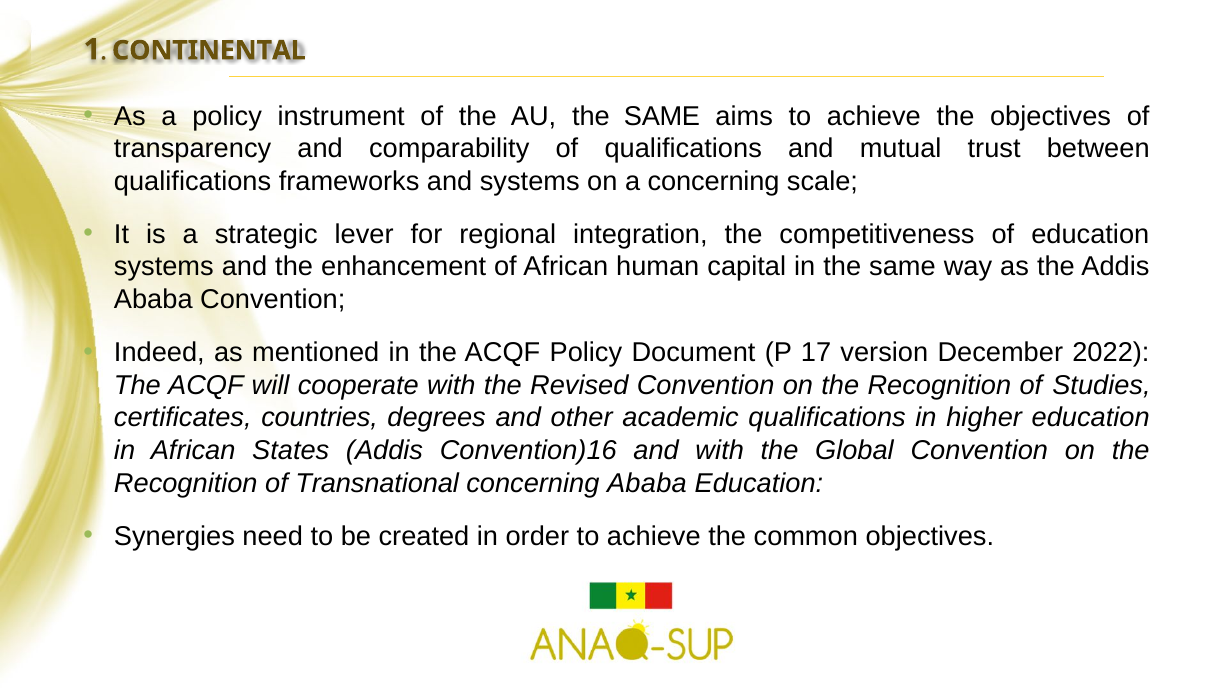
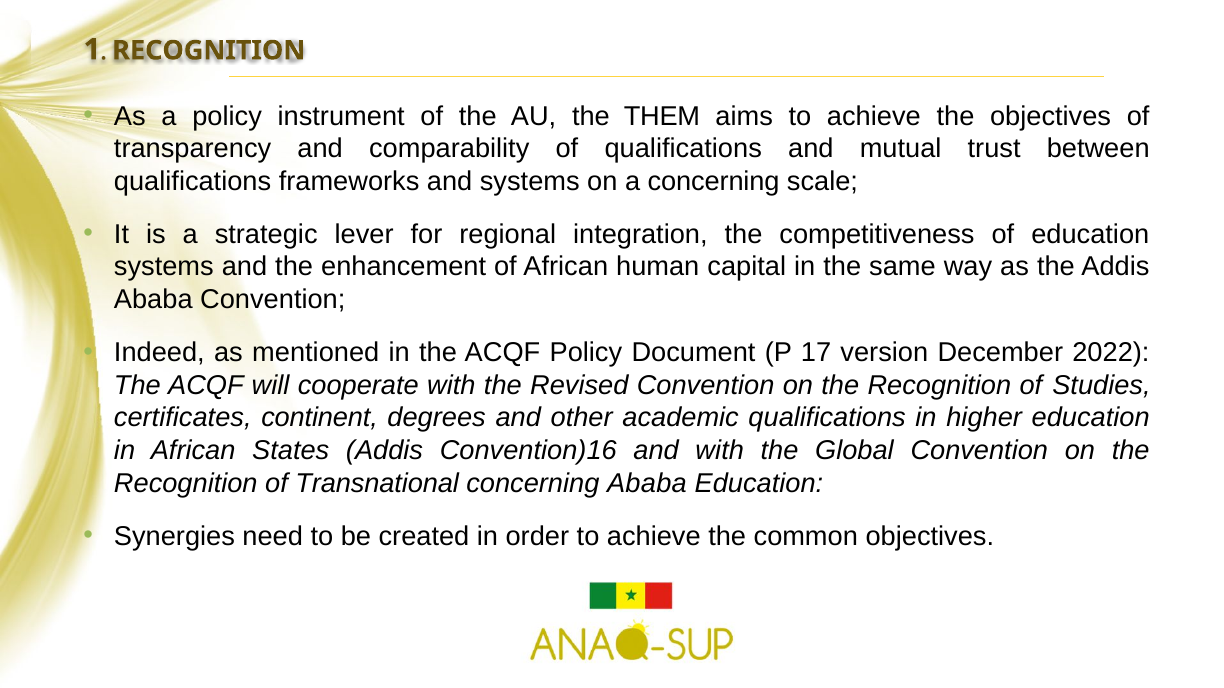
CONTINENTAL: CONTINENTAL -> RECOGNITION (209, 51)
AU the SAME: SAME -> THEM (662, 116)
countries: countries -> continent (320, 418)
